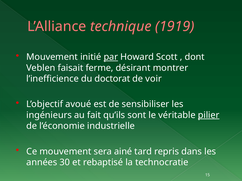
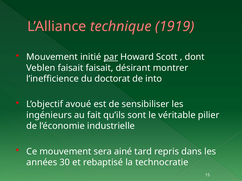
faisait ferme: ferme -> faisait (99, 68)
voir: voir -> into (154, 79)
pilier underline: present -> none (209, 115)
